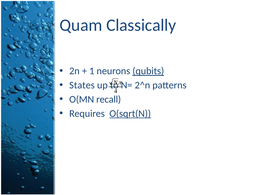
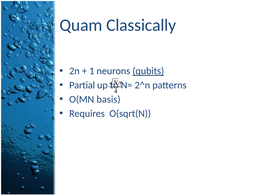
States: States -> Partial (82, 85)
recall: recall -> basis (109, 99)
O(sqrt(N underline: present -> none (130, 114)
